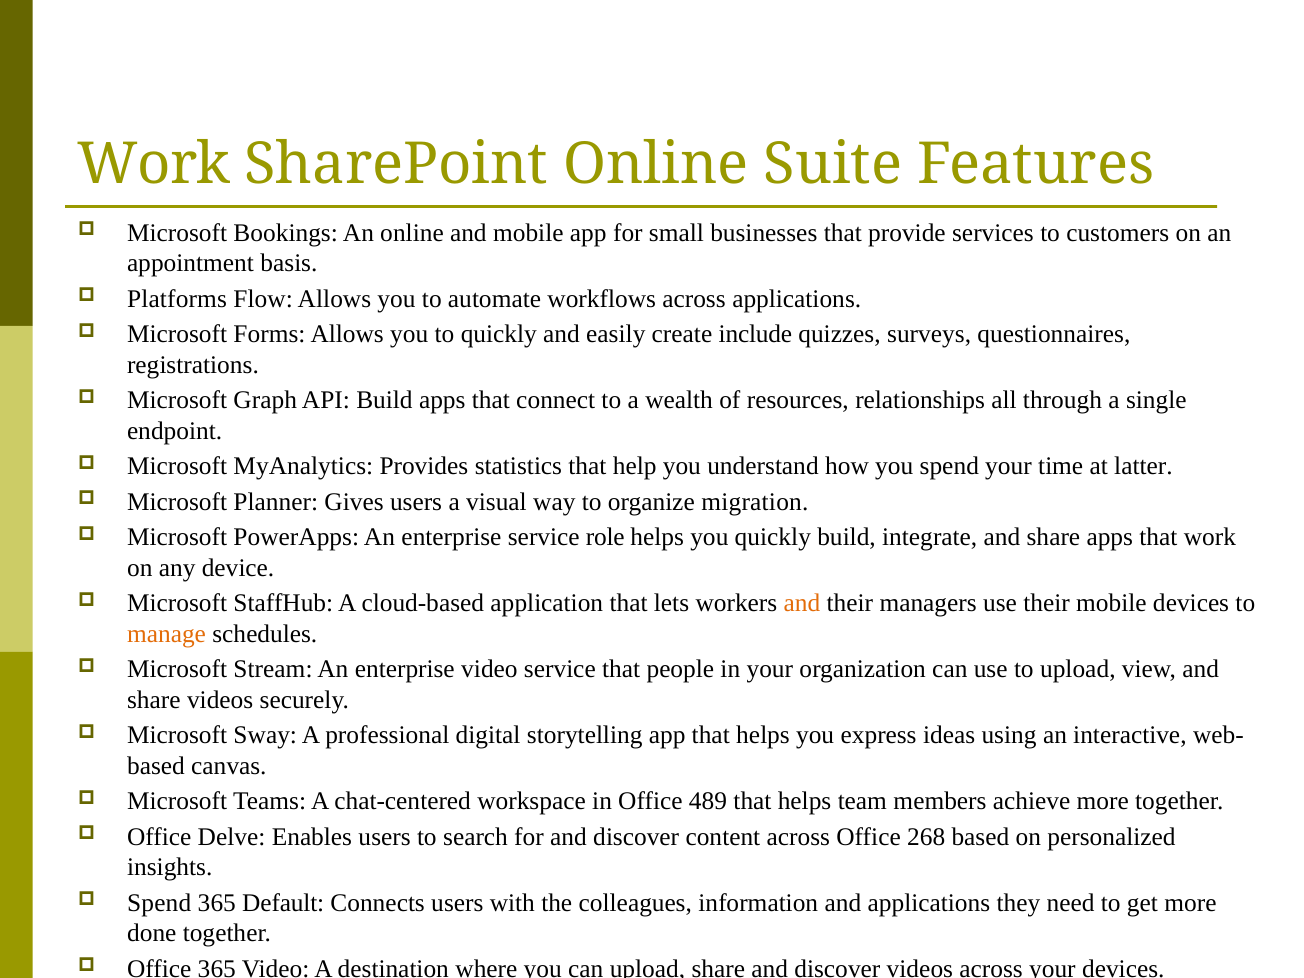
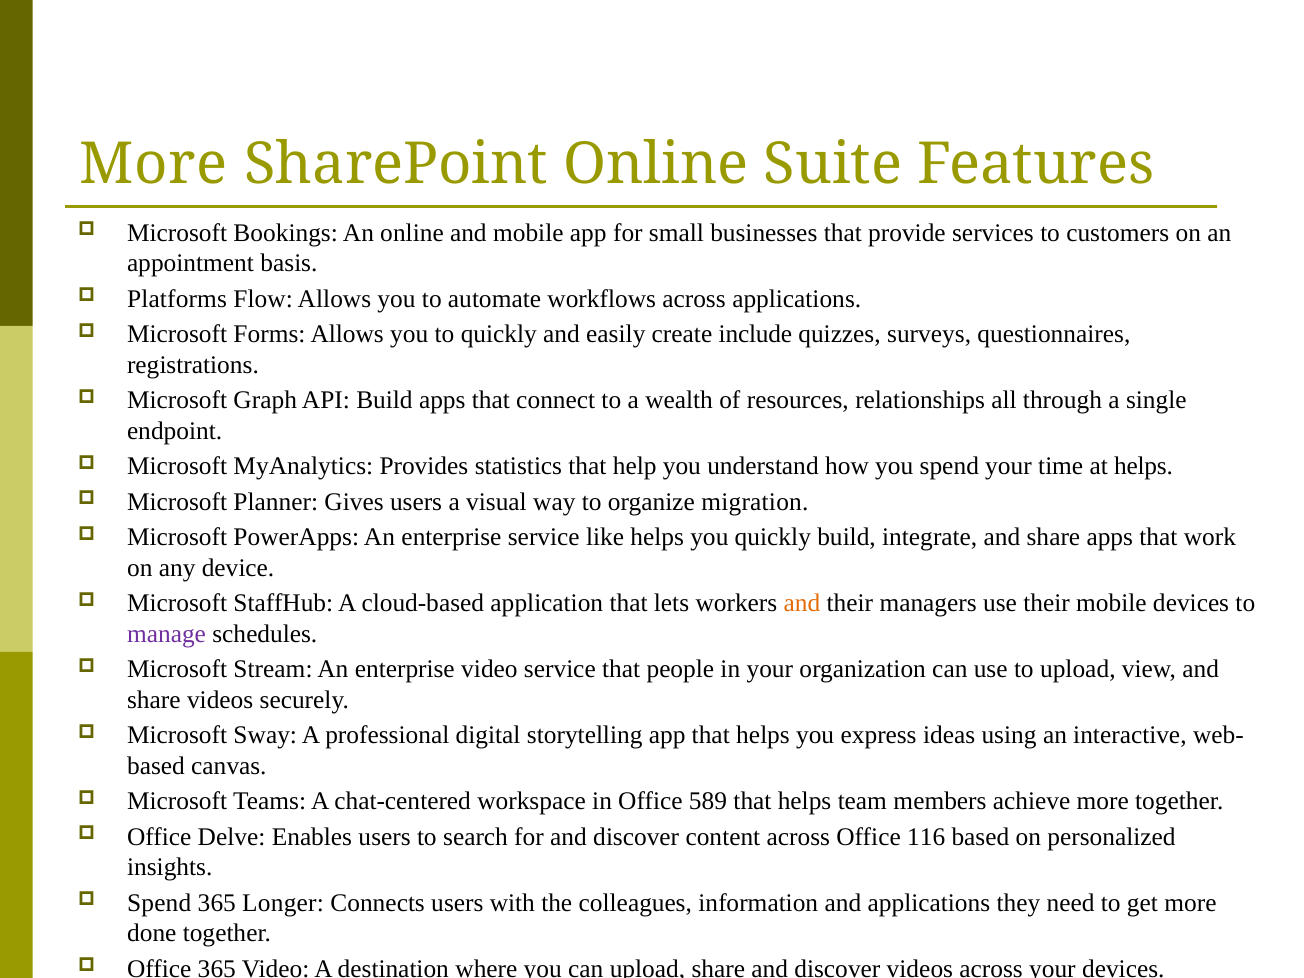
Work: Work -> More (153, 165)
at latter: latter -> helps (1144, 466)
role: role -> like (605, 537)
manage colour: orange -> purple (167, 634)
489: 489 -> 589 (708, 801)
268: 268 -> 116 (926, 837)
Default: Default -> Longer (283, 903)
